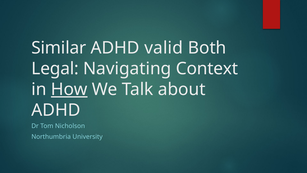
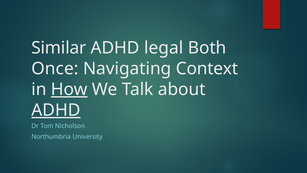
valid: valid -> legal (164, 48)
Legal: Legal -> Once (55, 69)
ADHD underline: none -> present (56, 110)
